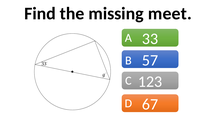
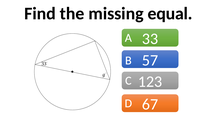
meet: meet -> equal (170, 14)
